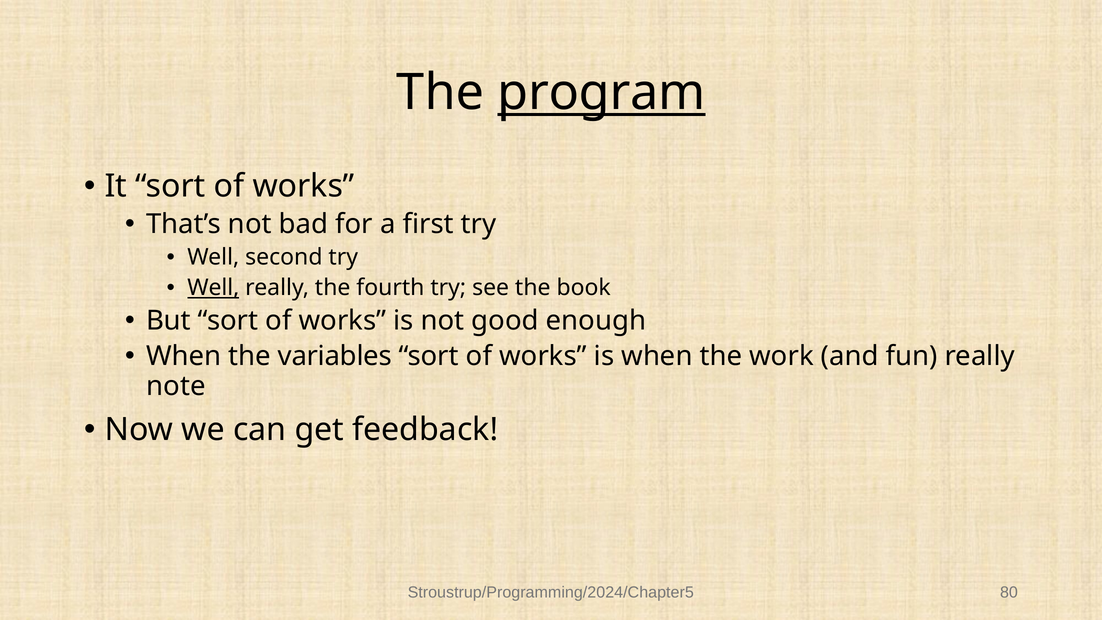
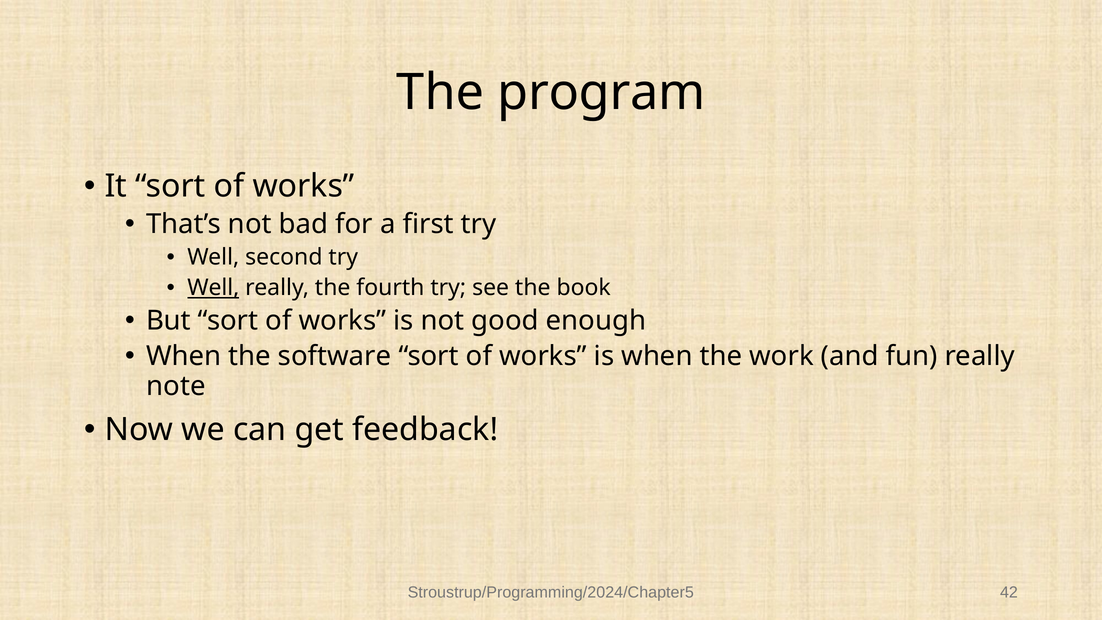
program underline: present -> none (601, 93)
variables: variables -> software (335, 356)
80: 80 -> 42 (1009, 592)
